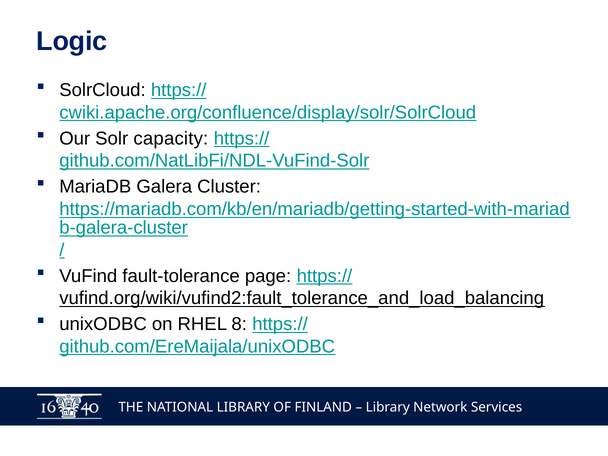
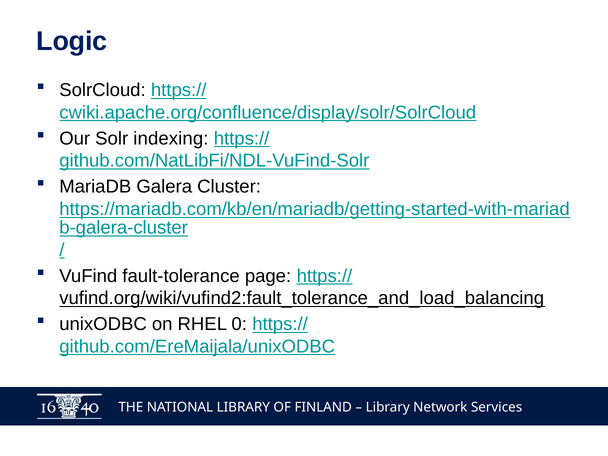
capacity: capacity -> indexing (171, 139)
8: 8 -> 0 (239, 324)
